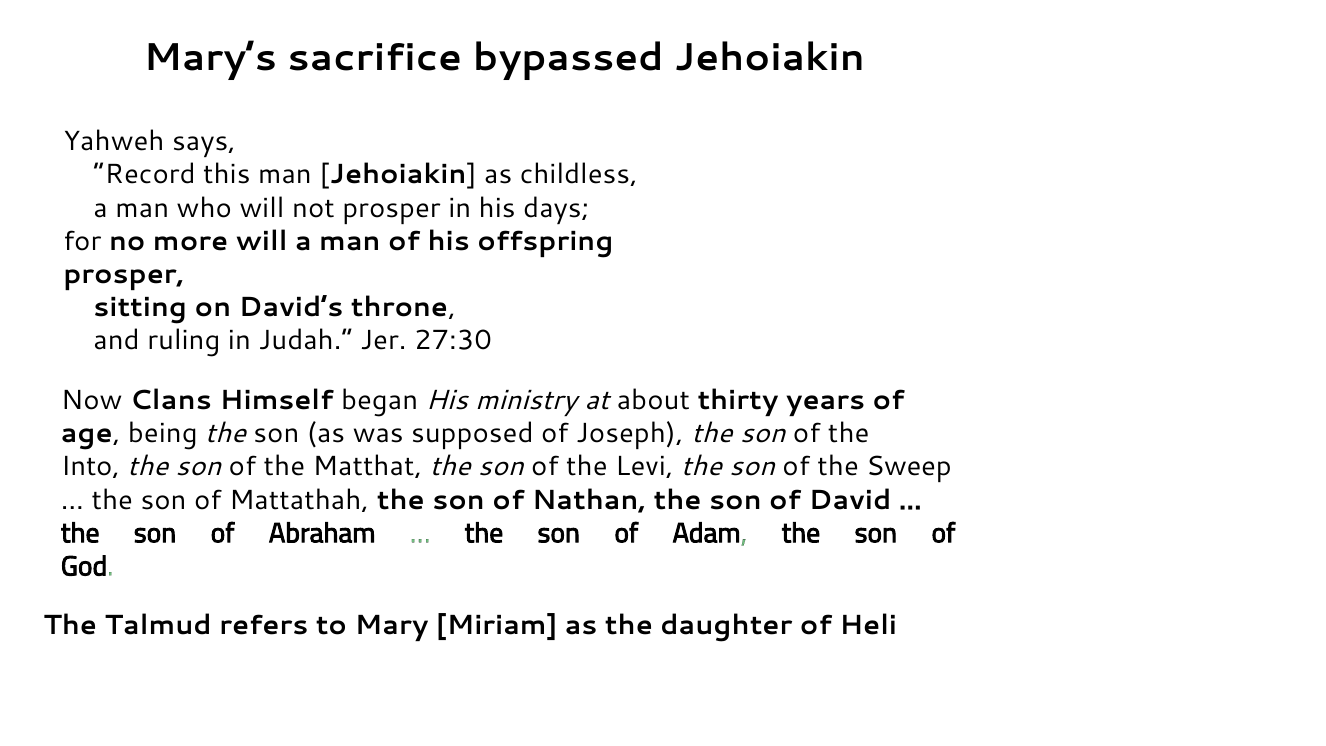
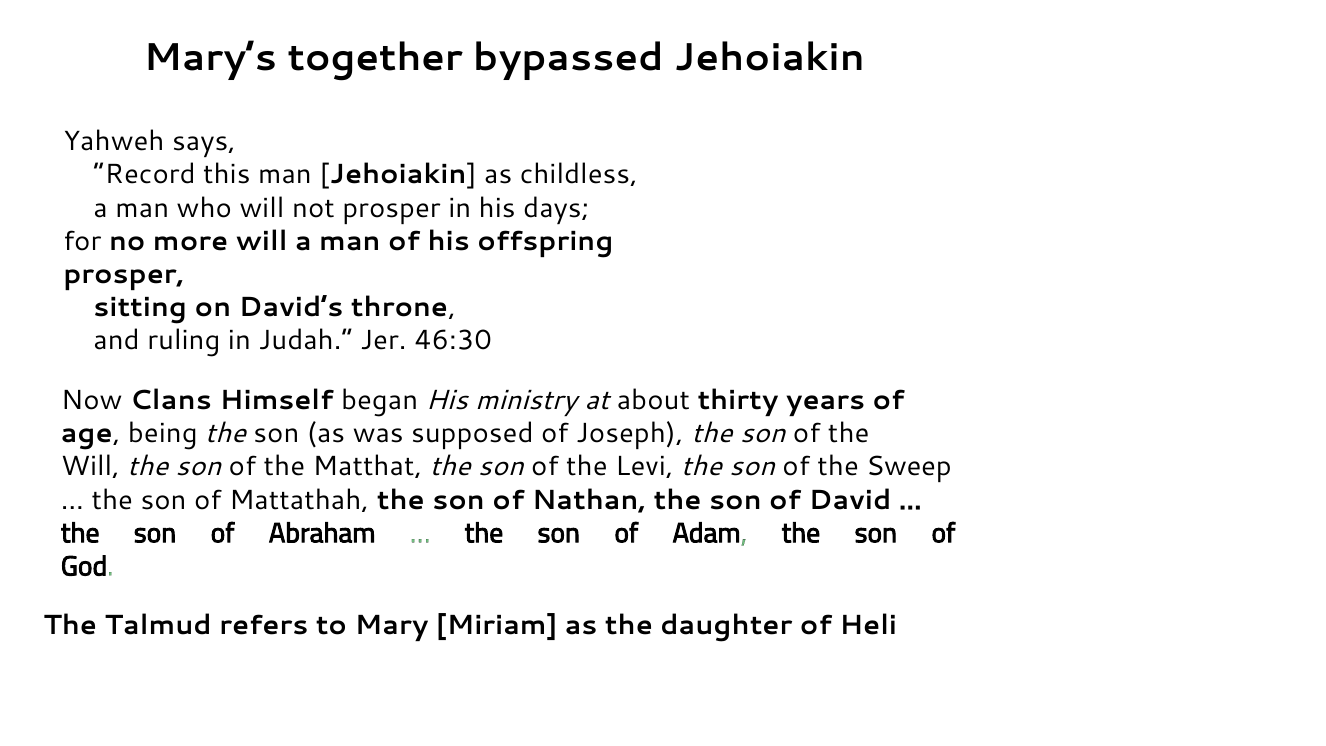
sacrifice: sacrifice -> together (375, 58)
27:30: 27:30 -> 46:30 (453, 341)
Into: Into -> Will (90, 467)
